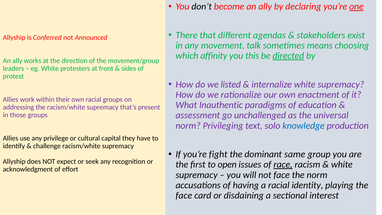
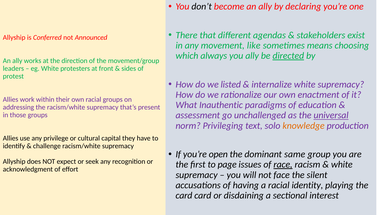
one underline: present -> none (356, 7)
talk: talk -> like (254, 45)
affinity: affinity -> always (214, 56)
you this: this -> ally (252, 56)
universal underline: none -> present (331, 115)
knowledge colour: blue -> orange (304, 126)
fight: fight -> open (218, 154)
open: open -> page (227, 164)
the norm: norm -> silent (317, 175)
face: face -> card (184, 195)
